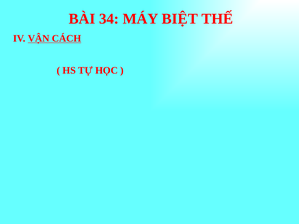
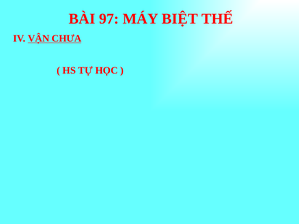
34: 34 -> 97 (109, 19)
CÁCH: CÁCH -> CHƯA (67, 38)
